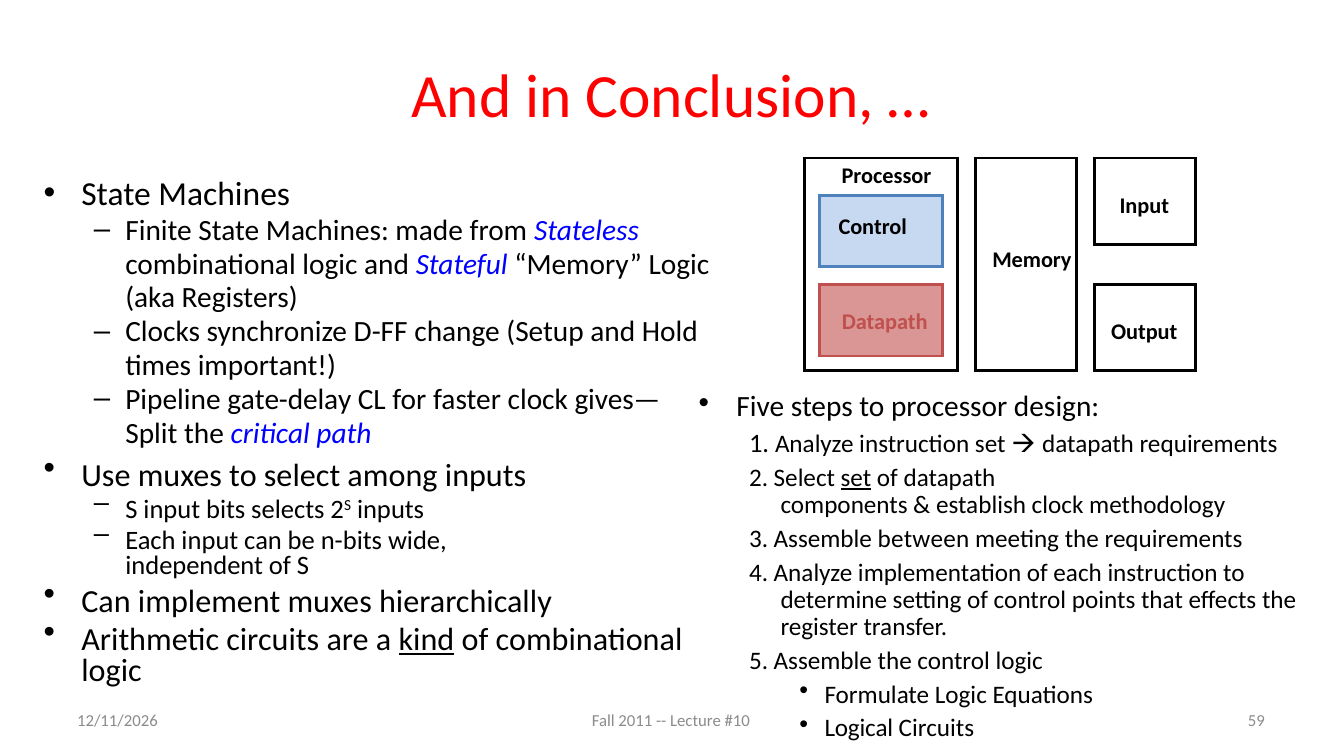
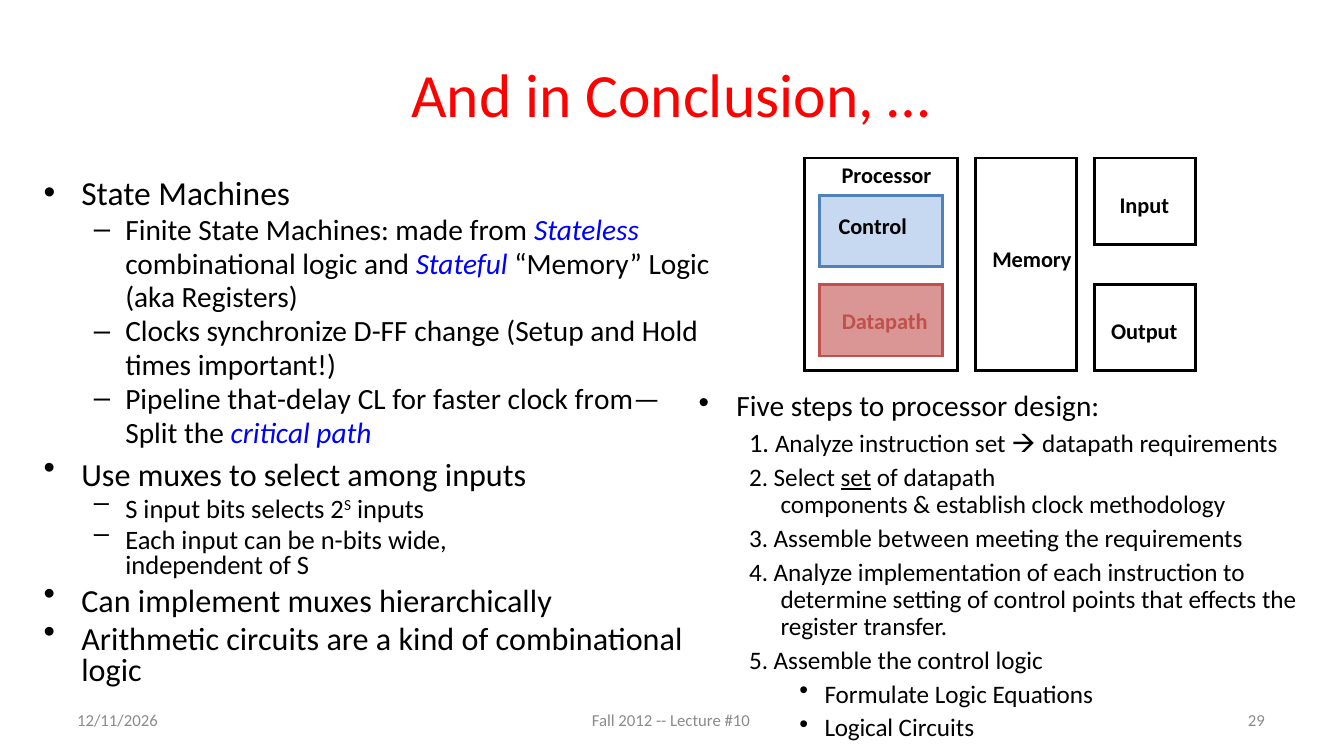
gate-delay: gate-delay -> that-delay (289, 400)
gives—: gives— -> from— (617, 400)
kind underline: present -> none (426, 640)
2011: 2011 -> 2012 (635, 721)
59: 59 -> 29 (1256, 721)
